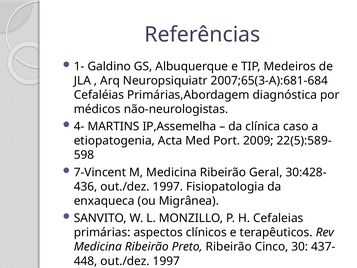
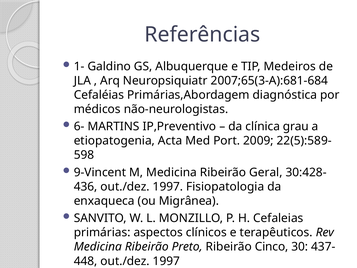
4-: 4- -> 6- (79, 126)
IP,Assemelha: IP,Assemelha -> IP,Preventivo (179, 126)
caso: caso -> grau (296, 126)
7-Vincent: 7-Vincent -> 9-Vincent (100, 172)
